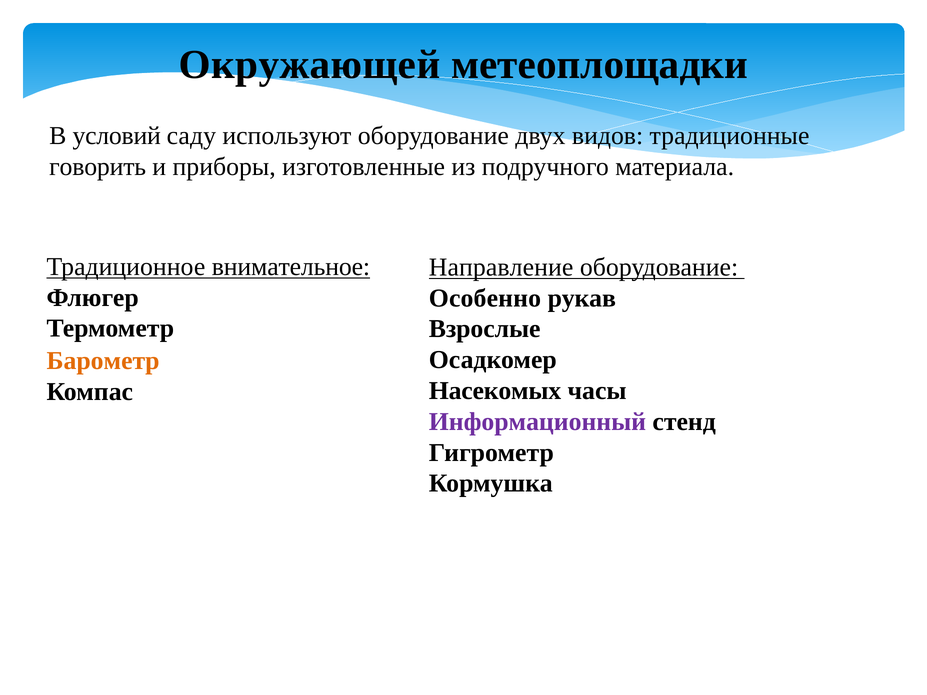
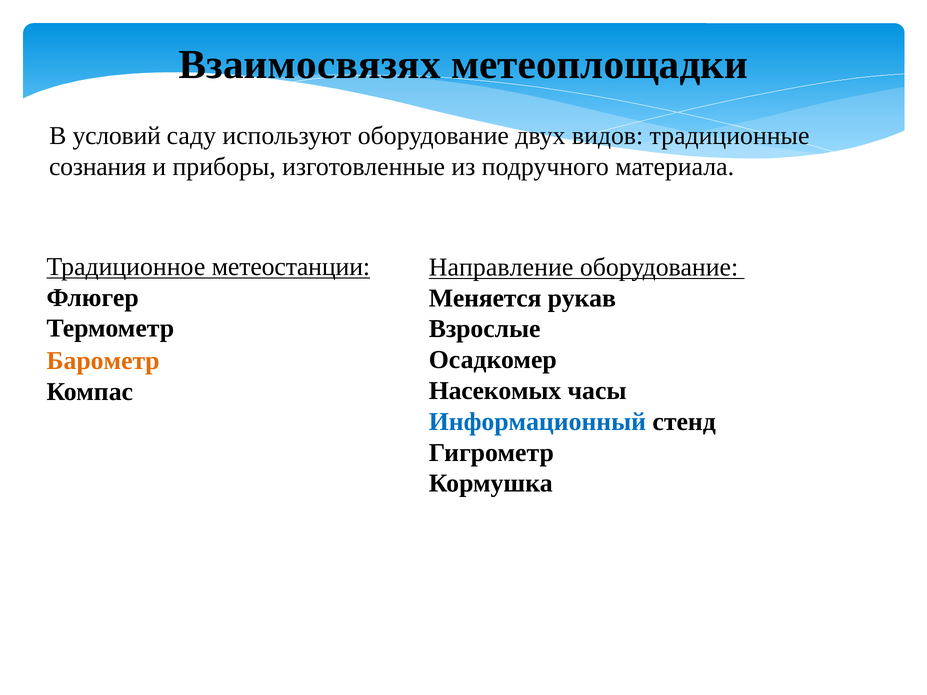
Окружающей: Окружающей -> Взаимосвязях (310, 65)
говорить: говорить -> сознания (98, 167)
внимательное: внимательное -> метеостанции (291, 267)
Особенно: Особенно -> Меняется (485, 298)
Информационный colour: purple -> blue (537, 422)
